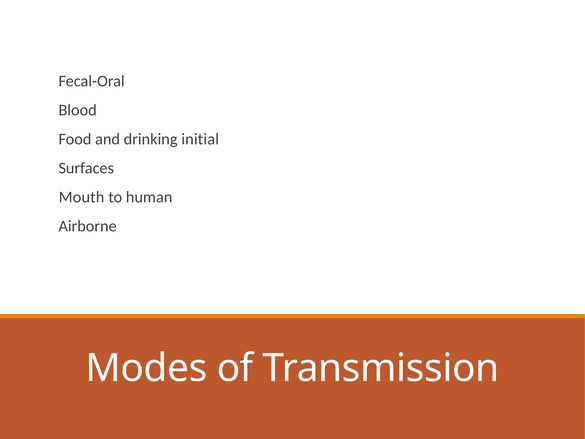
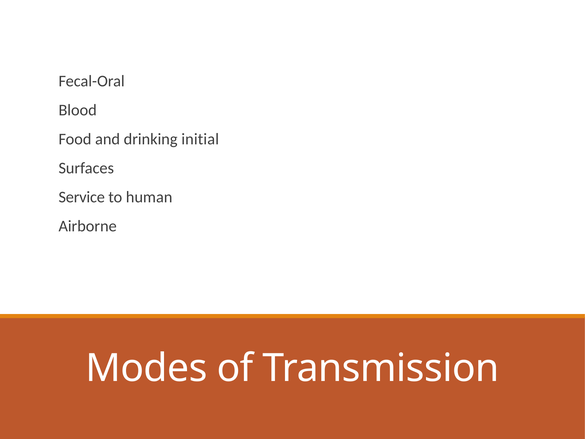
Mouth: Mouth -> Service (82, 197)
